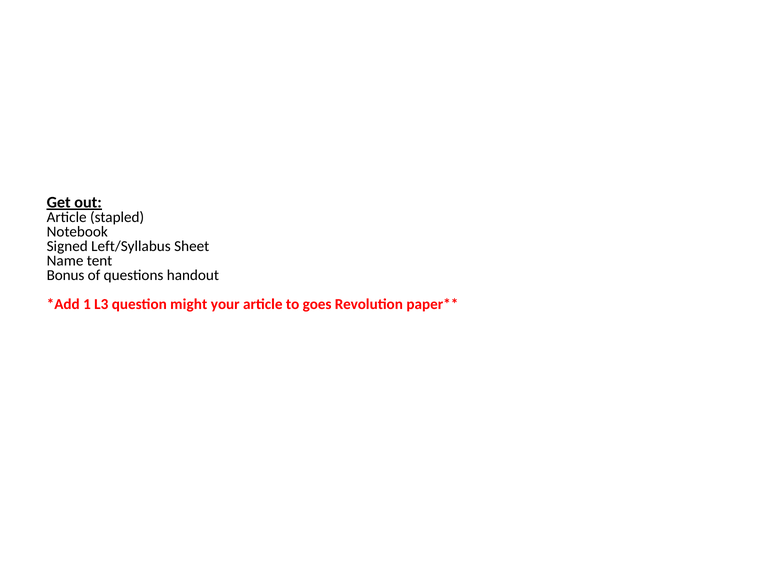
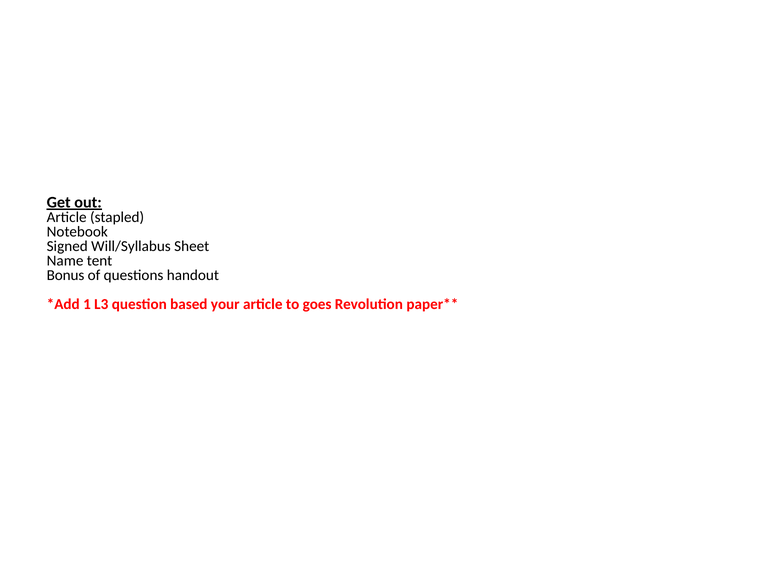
Left/Syllabus: Left/Syllabus -> Will/Syllabus (131, 246)
might: might -> based (189, 305)
